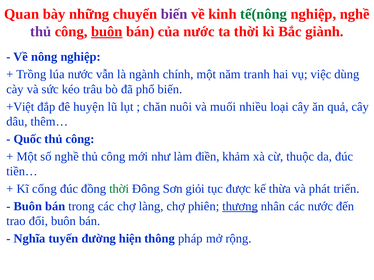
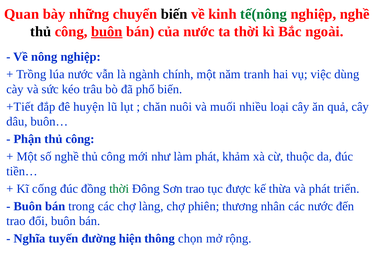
biến colour: purple -> black (174, 14)
thủ colour: purple -> black (41, 32)
giành: giành -> ngoài (324, 32)
+Việt: +Việt -> +Tiết (20, 107)
thêm…: thêm… -> buôn… (49, 122)
Quốc: Quốc -> Phận (27, 139)
làm điền: điền -> phát (207, 157)
Sơn giỏi: giỏi -> trao (195, 189)
thương underline: present -> none (240, 207)
pháp: pháp -> chọn (190, 239)
